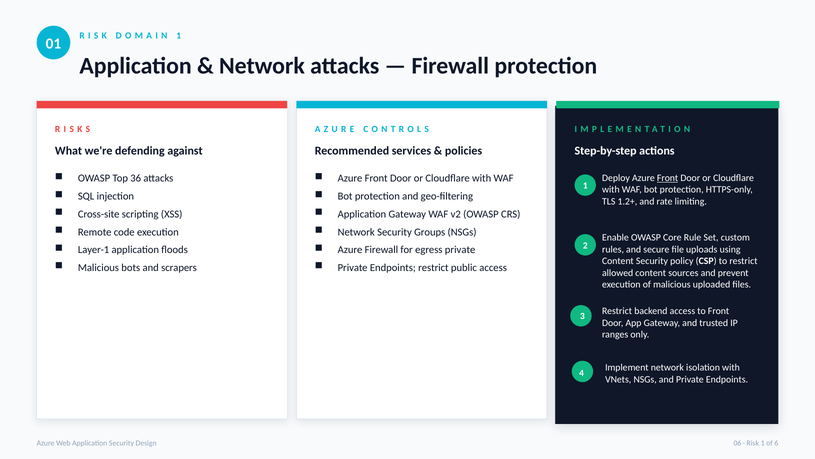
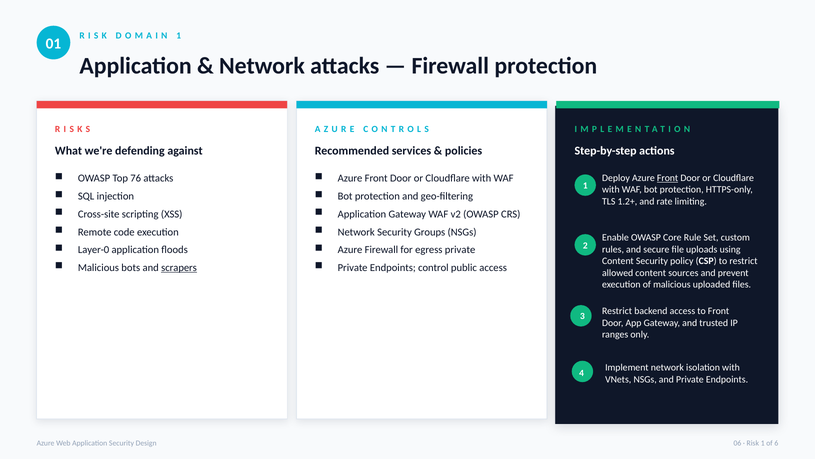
36: 36 -> 76 (136, 178)
Layer-1: Layer-1 -> Layer-0 (94, 250)
scrapers underline: none -> present (179, 267)
Endpoints restrict: restrict -> control (433, 267)
